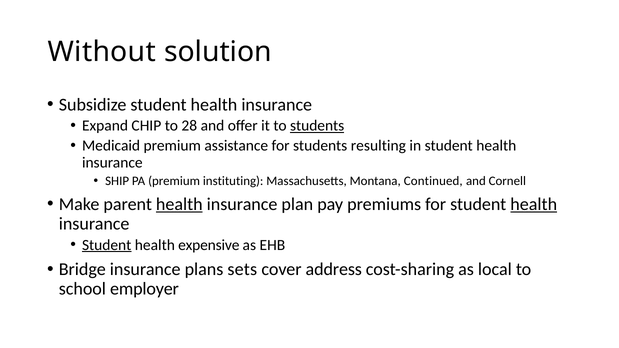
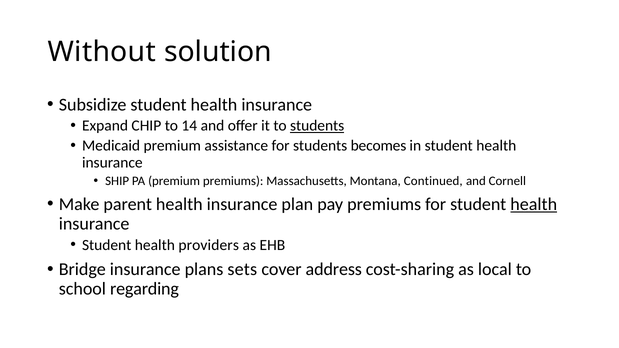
28: 28 -> 14 (189, 126)
resulting: resulting -> becomes (378, 146)
premium instituting: instituting -> premiums (233, 181)
health underline: present -> none (179, 204)
Student underline: present -> none (107, 245)
expensive: expensive -> providers (209, 245)
employer: employer -> regarding (144, 289)
